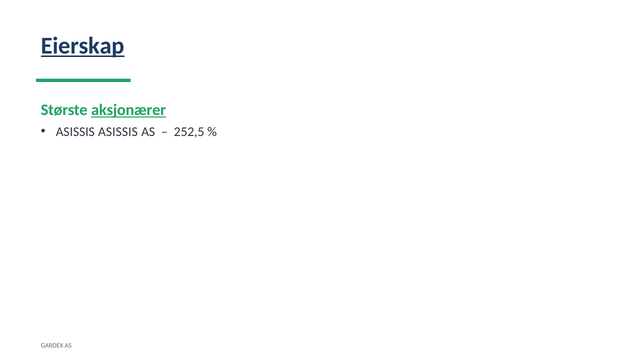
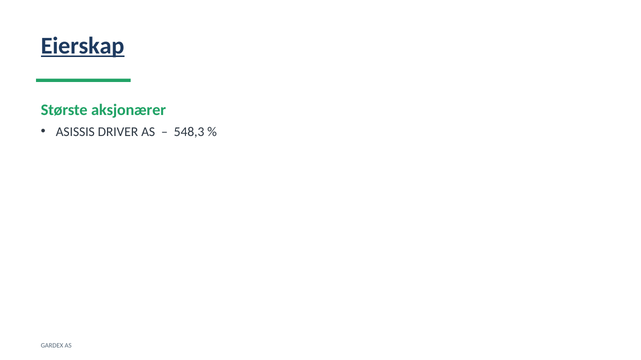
aksjonærer underline: present -> none (129, 110)
ASISSIS ASISSIS: ASISSIS -> DRIVER (118, 132)
252,5: 252,5 -> 548,3 (189, 132)
